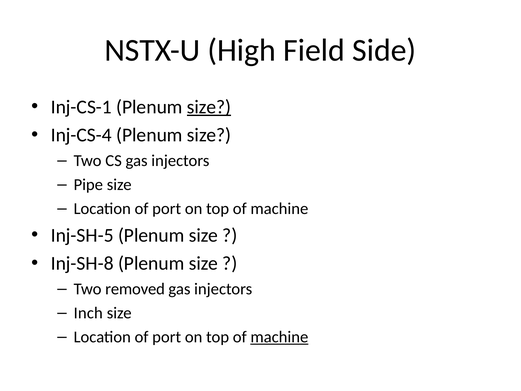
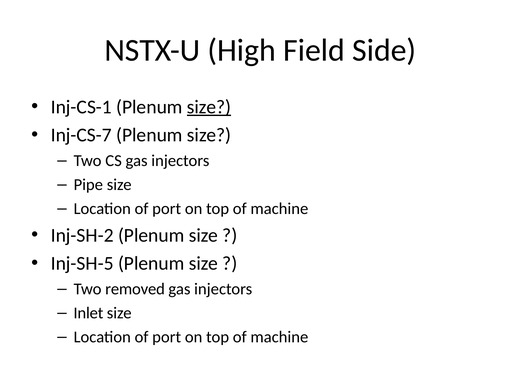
Inj-CS-4: Inj-CS-4 -> Inj-CS-7 (81, 135)
Inj-SH-5: Inj-SH-5 -> Inj-SH-2 (82, 235)
Inj-SH-8: Inj-SH-8 -> Inj-SH-5 (82, 263)
Inch: Inch -> Inlet (88, 313)
machine underline: present -> none (279, 337)
